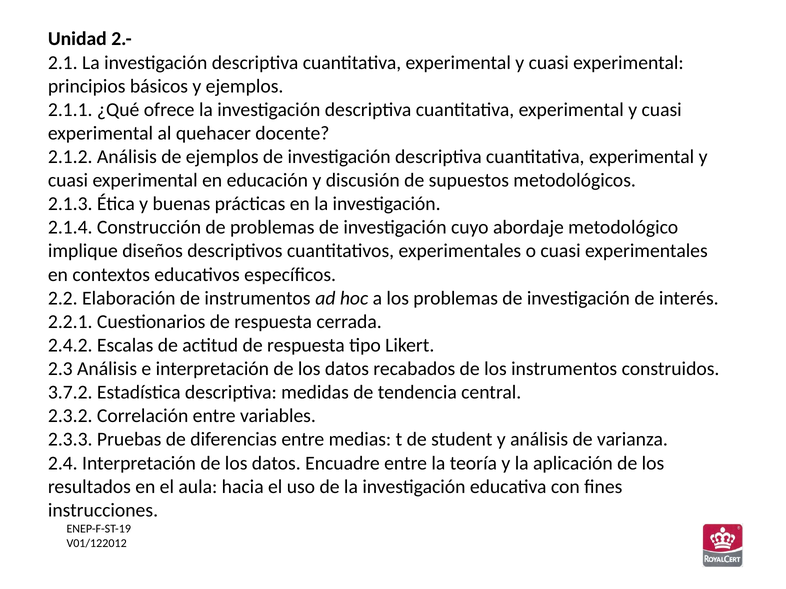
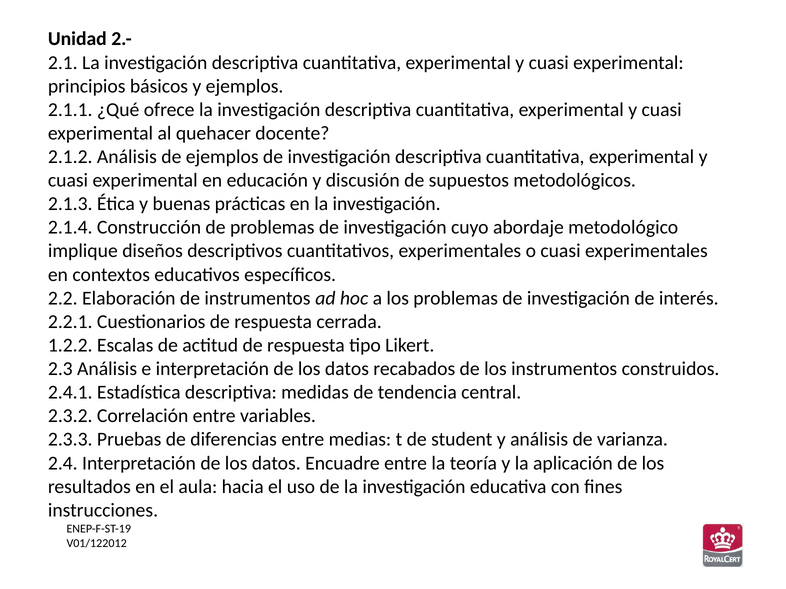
2.4.2: 2.4.2 -> 1.2.2 (70, 346)
3.7.2: 3.7.2 -> 2.4.1 (70, 393)
